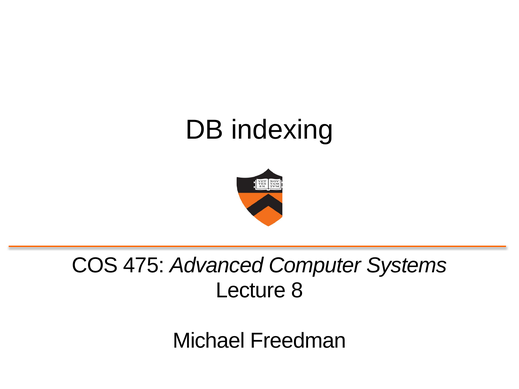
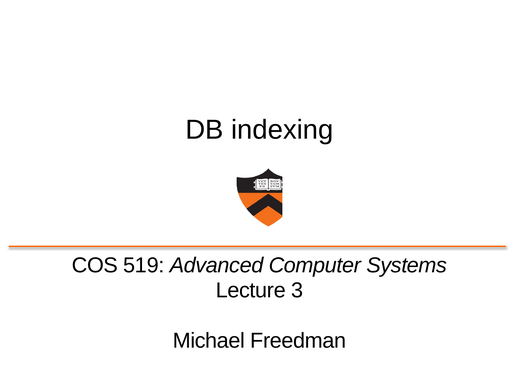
475: 475 -> 519 (144, 266)
8: 8 -> 3 (297, 291)
